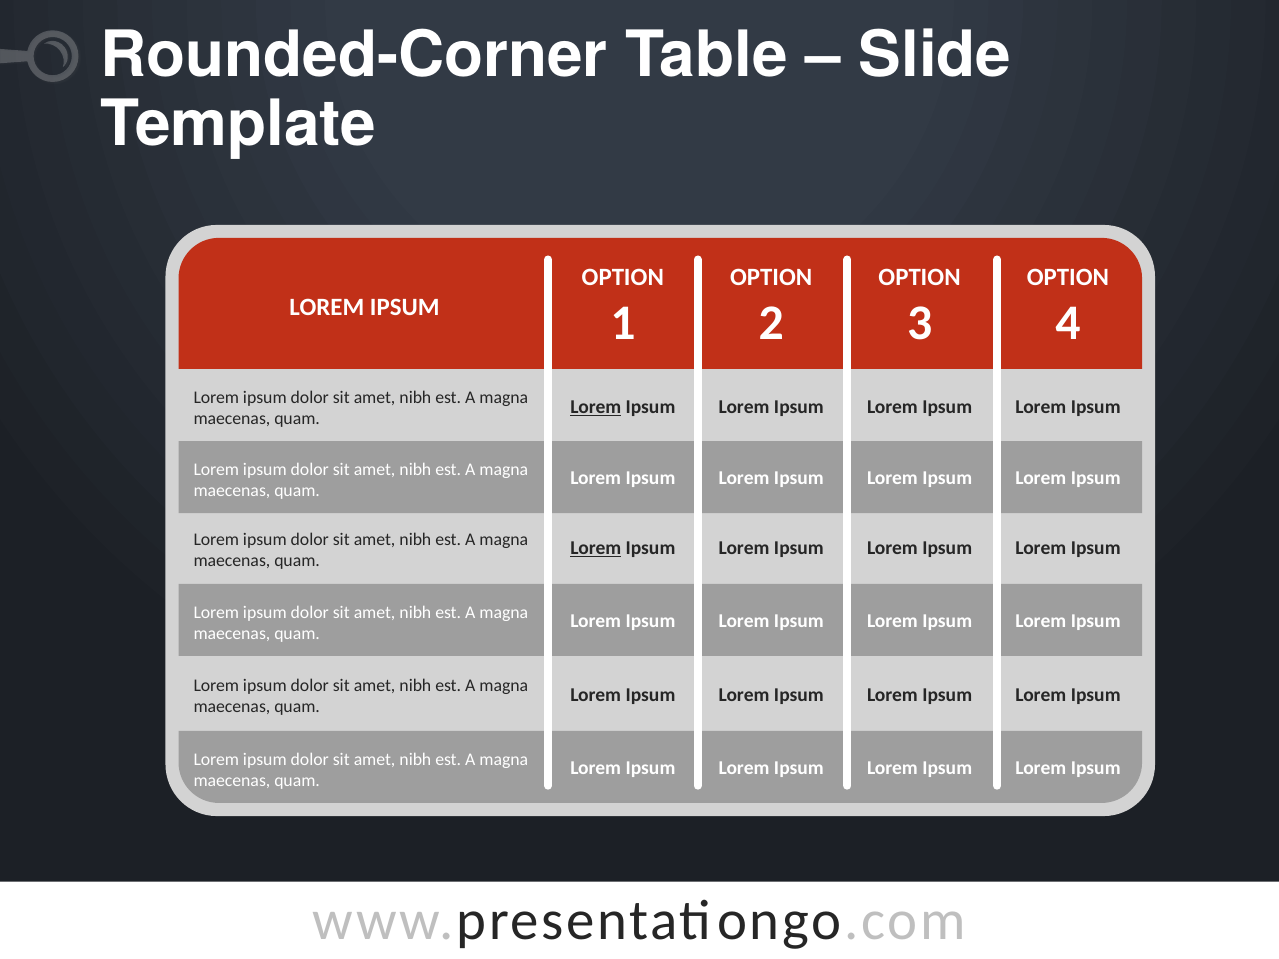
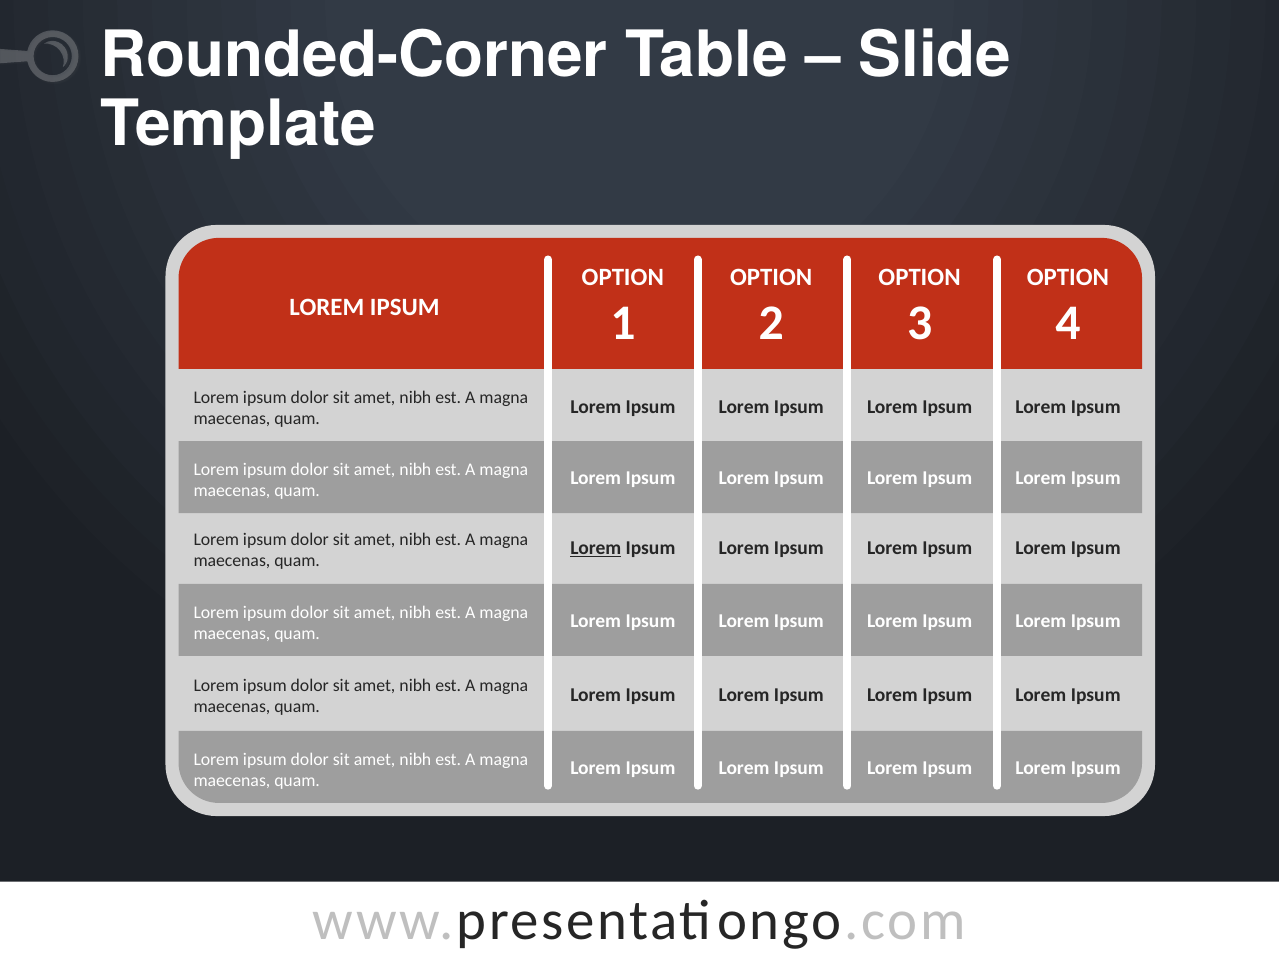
Lorem underline: present -> none (596, 407)
